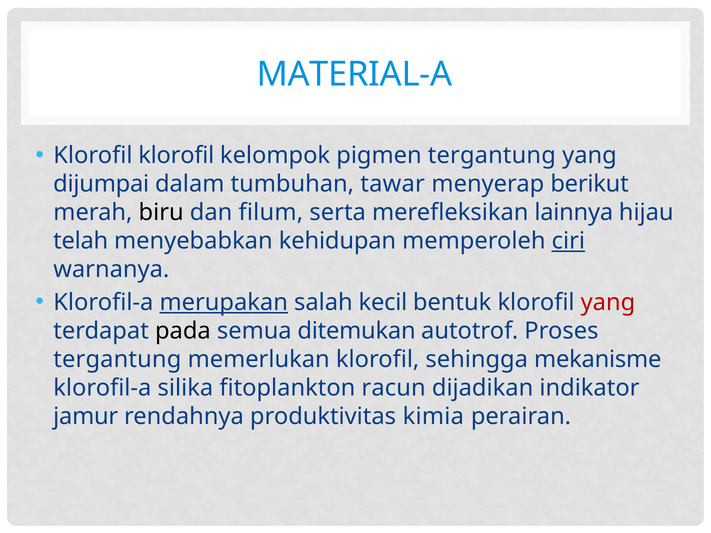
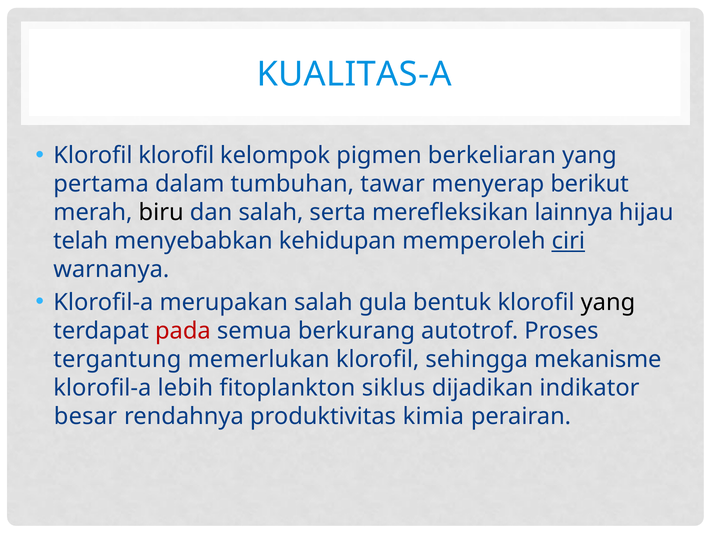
MATERIAL-A: MATERIAL-A -> KUALITAS-A (354, 75)
pigmen tergantung: tergantung -> berkeliaran (492, 156)
dijumpai: dijumpai -> pertama (101, 184)
dan filum: filum -> salah (271, 213)
merupakan underline: present -> none (224, 303)
kecil: kecil -> gula (383, 303)
yang colour: red -> black (608, 303)
pada colour: black -> red (183, 331)
ditemukan: ditemukan -> berkurang (356, 331)
silika: silika -> lebih (185, 388)
racun: racun -> siklus (394, 388)
jamur: jamur -> besar (85, 416)
